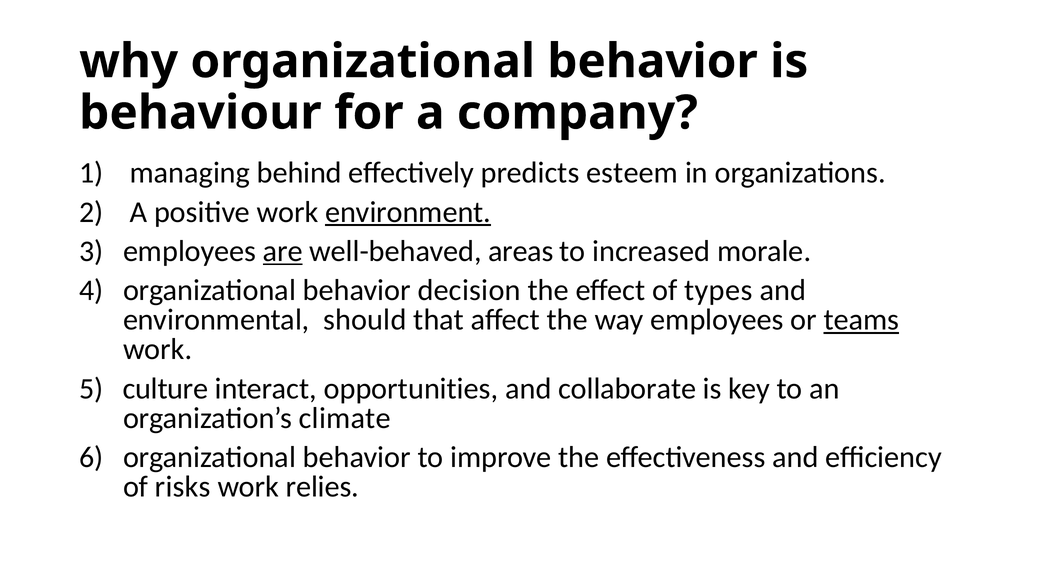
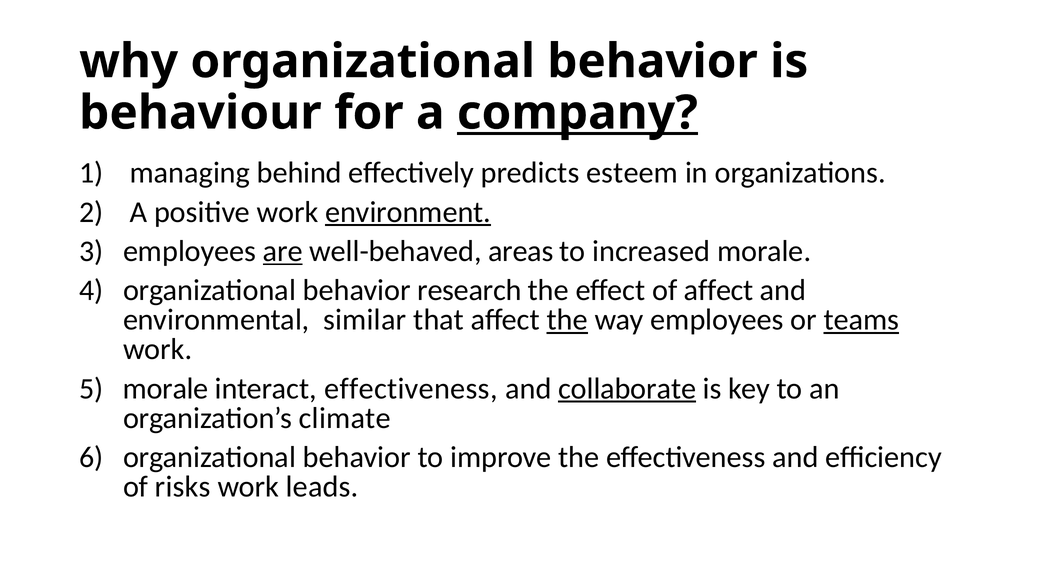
company underline: none -> present (577, 113)
decision: decision -> research (469, 291)
of types: types -> affect (719, 291)
should: should -> similar (365, 320)
the underline: none -> present (567, 320)
culture: culture -> morale (166, 389)
interact opportunities: opportunities -> effectiveness (411, 389)
collaborate underline: none -> present (627, 389)
relies: relies -> leads (322, 487)
